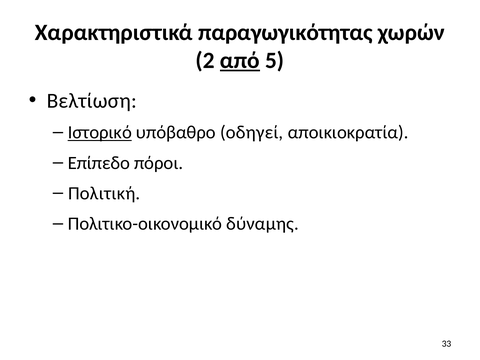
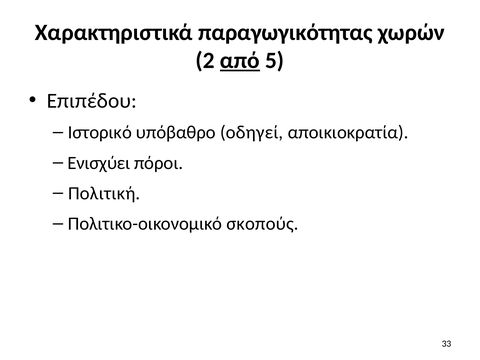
Βελτίωση: Βελτίωση -> Επιπέδου (92, 101)
Ιστορικό underline: present -> none (100, 132)
Επίπεδο: Επίπεδο -> Ενισχύει (99, 163)
δύναμης: δύναμης -> σκοπούς (262, 224)
